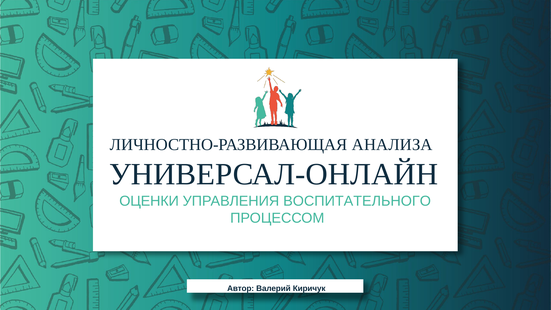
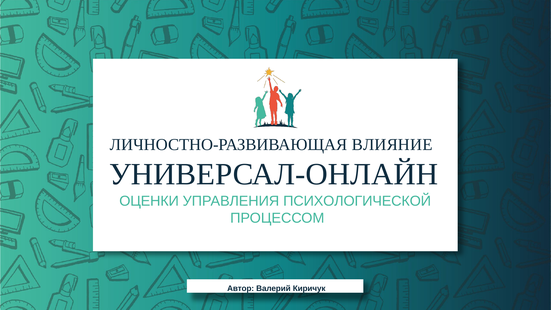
АНАЛИЗА: АНАЛИЗА -> ВЛИЯНИЕ (392, 145)
ВОСПИТАТЕЛЬНОГО: ВОСПИТАТЕЛЬНОГО -> ПСИХОЛОГИЧЕСКОЙ (357, 201)
